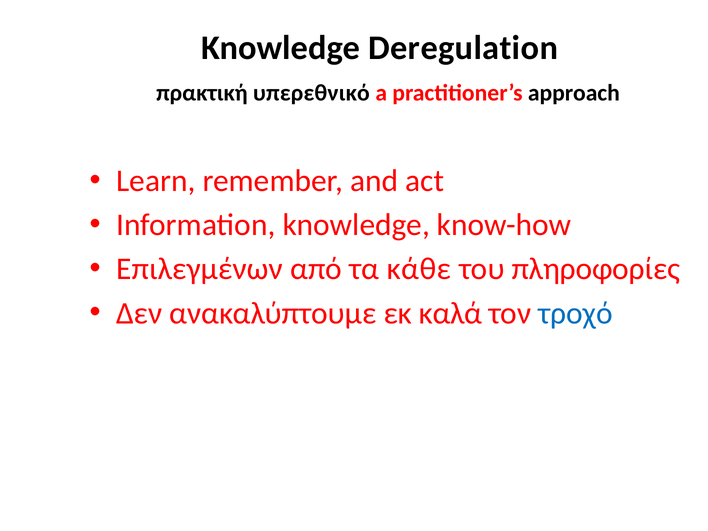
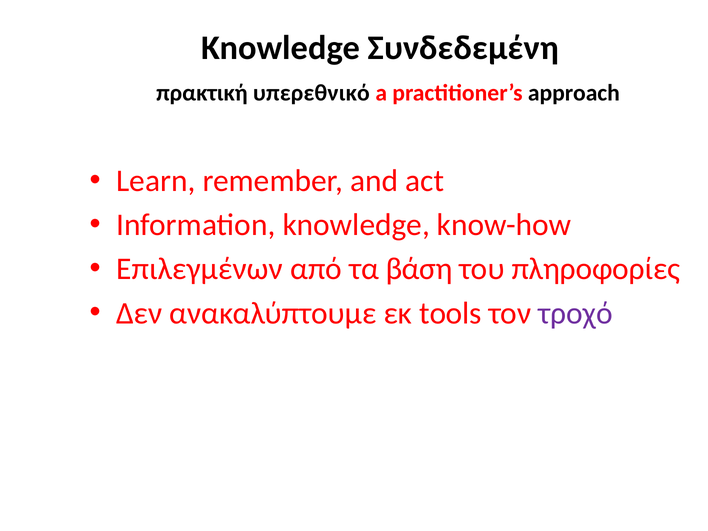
Deregulation: Deregulation -> Συνδεδεμένη (463, 48)
κάθε: κάθε -> βάση (419, 269)
καλά: καλά -> tools (450, 313)
τροχό colour: blue -> purple (575, 313)
